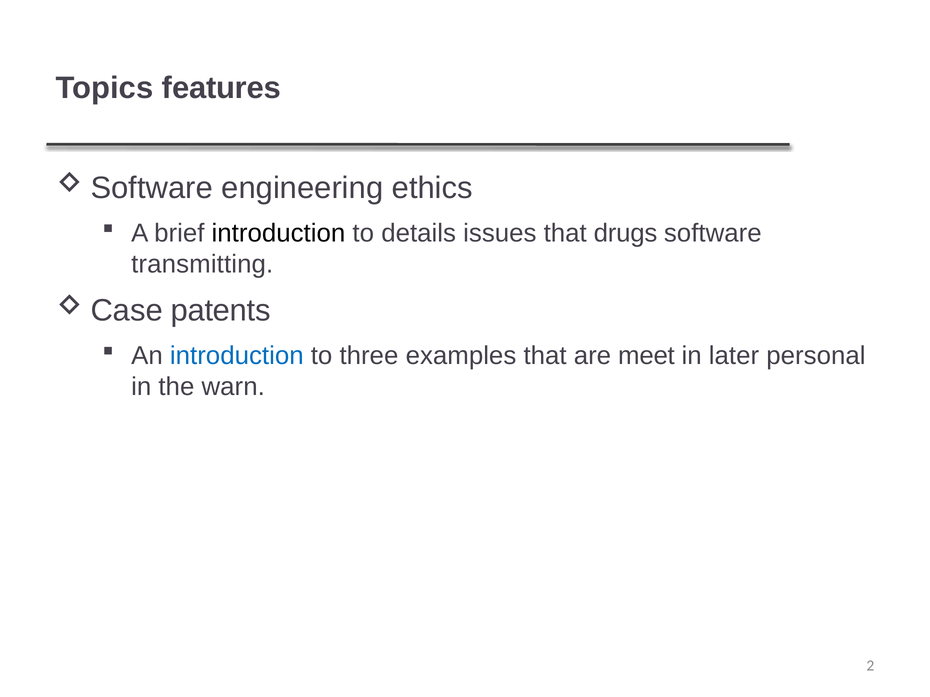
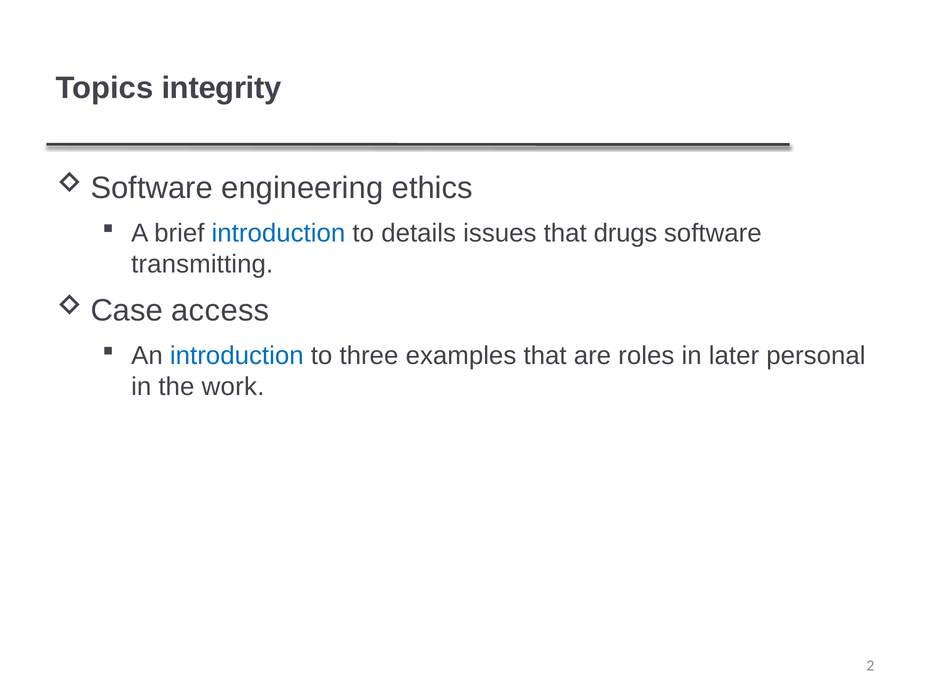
features: features -> integrity (221, 88)
introduction colour: black -> blue (278, 233)
patents: patents -> access (220, 311)
meet: meet -> roles (646, 356)
warn: warn -> work (233, 387)
